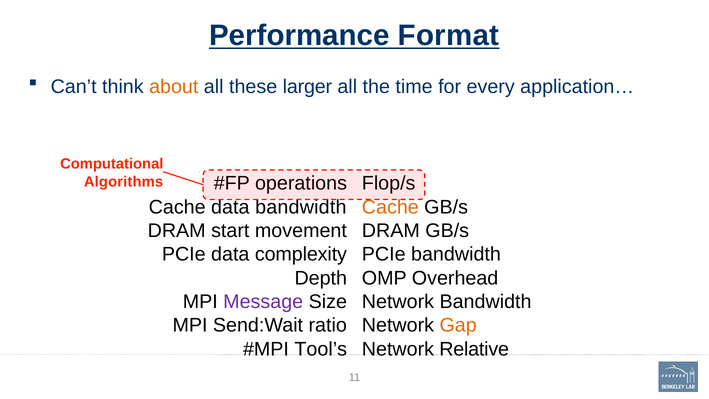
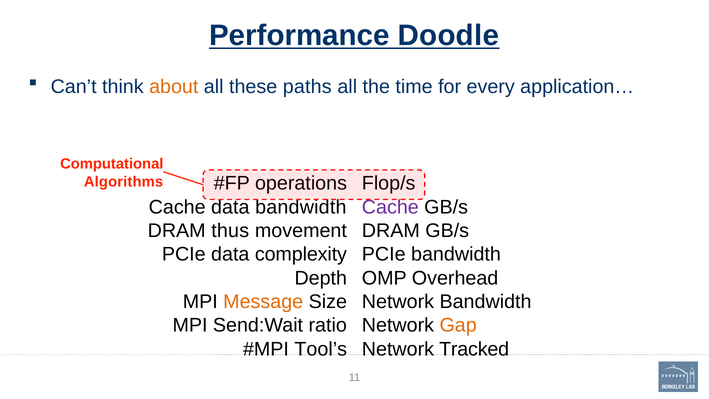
Format: Format -> Doodle (448, 35)
larger: larger -> paths (307, 87)
Cache colour: orange -> purple (390, 207)
start: start -> thus (230, 231)
Message colour: purple -> orange (263, 302)
Relative: Relative -> Tracked (474, 349)
